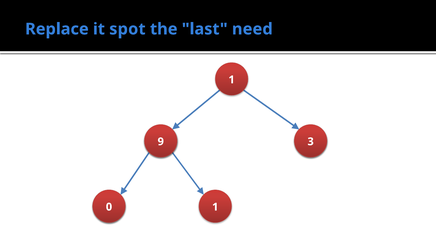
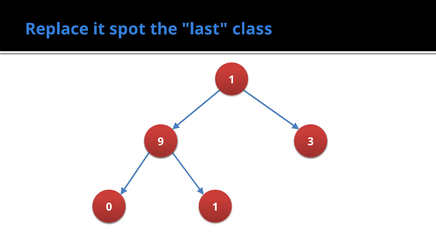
need: need -> class (252, 29)
